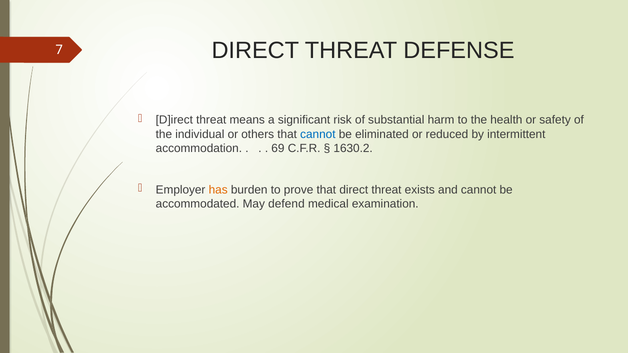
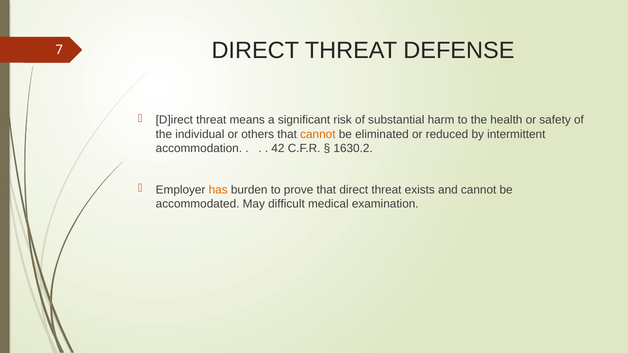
cannot colour: blue -> orange (318, 134)
69: 69 -> 42 (278, 148)
defend: defend -> difficult (286, 204)
